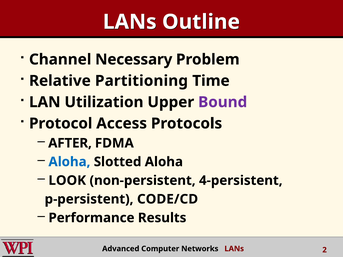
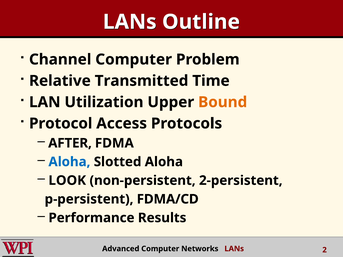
Channel Necessary: Necessary -> Computer (134, 60)
Partitioning: Partitioning -> Transmitted (142, 81)
Bound colour: purple -> orange (223, 102)
4-persistent: 4-persistent -> 2-persistent (241, 181)
CODE/CD: CODE/CD -> FDMA/CD (168, 199)
